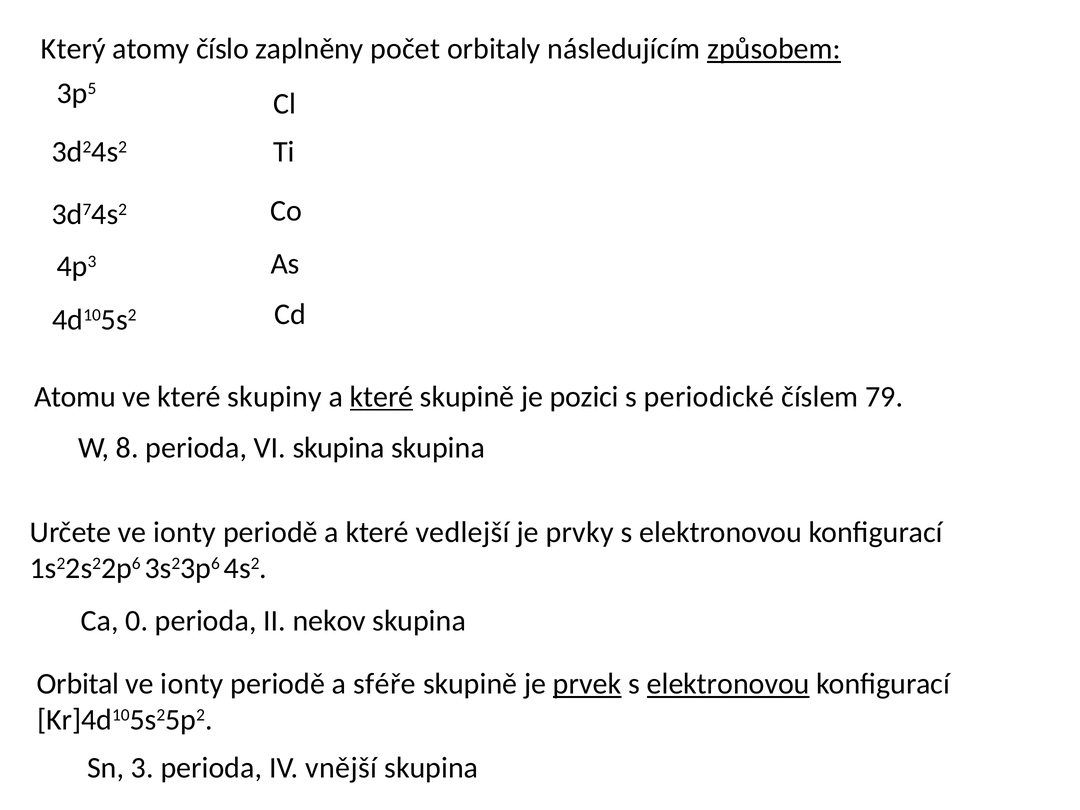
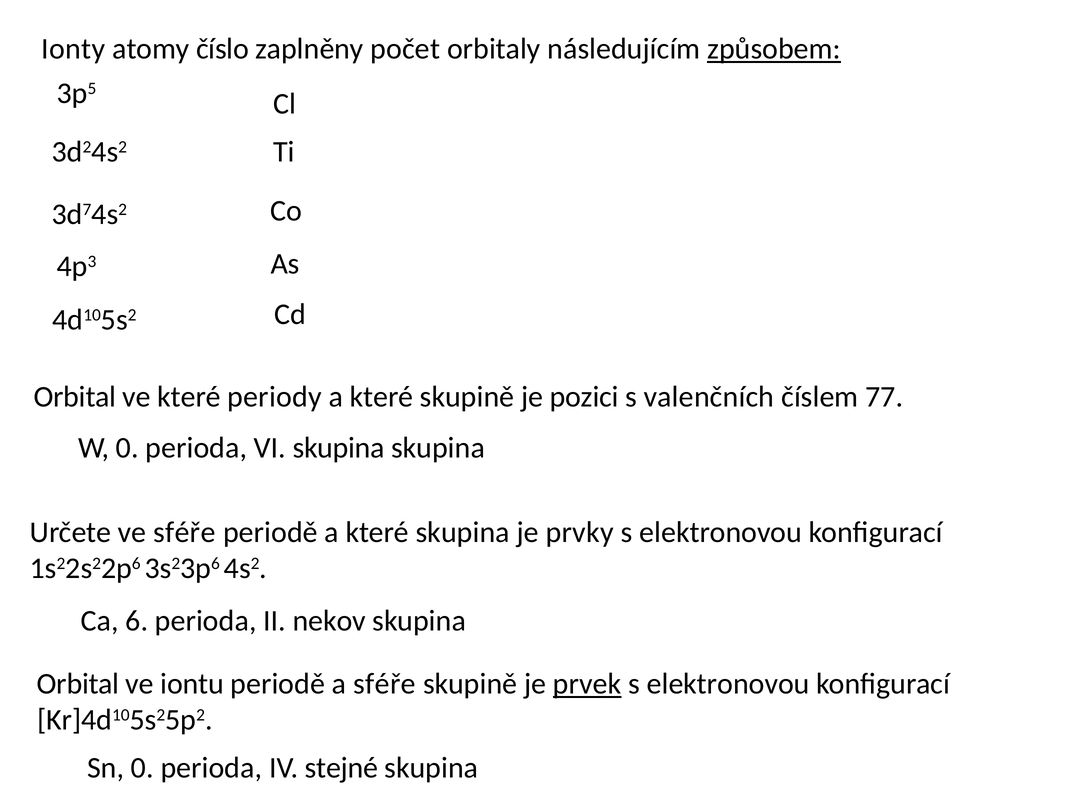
Který: Který -> Ionty (73, 49)
Atomu: Atomu -> Orbital (75, 397)
skupiny: skupiny -> periody (275, 397)
které underline: present -> none (382, 397)
periodické: periodické -> valenčních (709, 397)
79: 79 -> 77 (884, 397)
W 8: 8 -> 0 (127, 448)
Určete ve ionty: ionty -> sféře (184, 532)
které vedlejší: vedlejší -> skupina (463, 532)
0: 0 -> 6 (137, 621)
ionty: ionty -> iontu (192, 684)
elektronovou underline: present -> none (728, 684)
Sn 3: 3 -> 0 (142, 768)
vnější: vnější -> stejné (341, 768)
